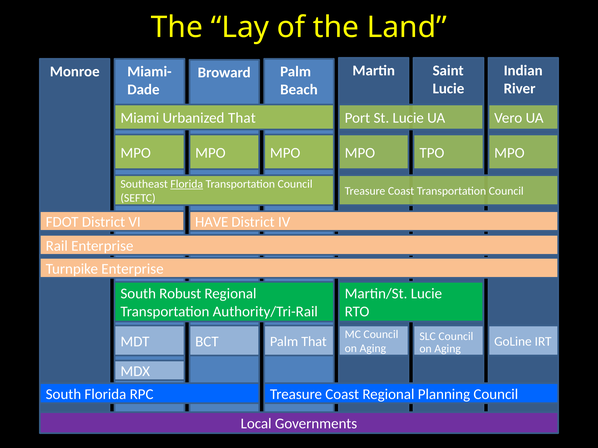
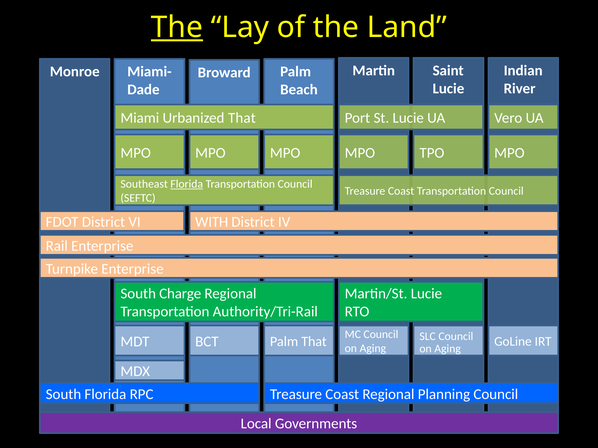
The underline: none -> present (177, 27)
HAVE: HAVE -> WITH (212, 222)
Robust: Robust -> Charge (180, 294)
